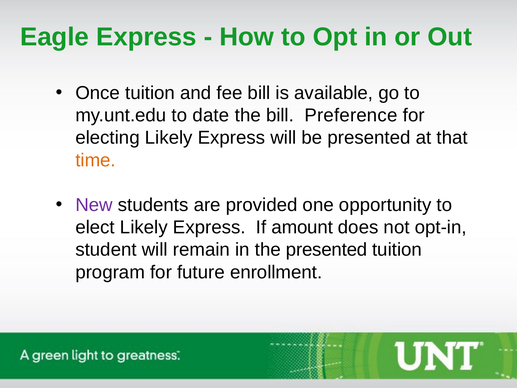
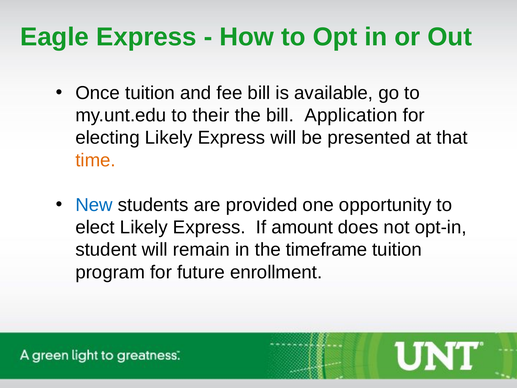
date: date -> their (211, 115)
Preference: Preference -> Application (351, 115)
New colour: purple -> blue (94, 205)
the presented: presented -> timeframe (327, 250)
